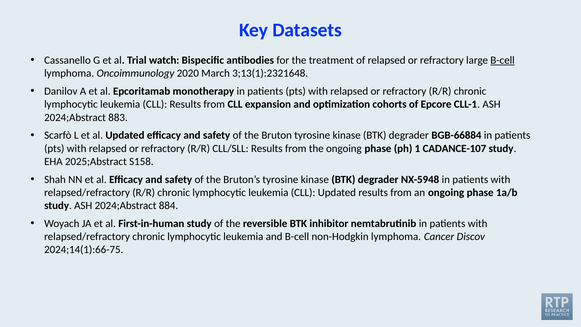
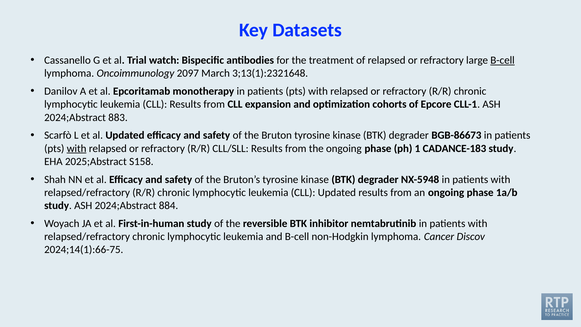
2020: 2020 -> 2097 (188, 73)
BGB-66884: BGB-66884 -> BGB-86673 (456, 135)
with underline: none -> present (77, 148)
CADANCE-107: CADANCE-107 -> CADANCE-183 (454, 148)
